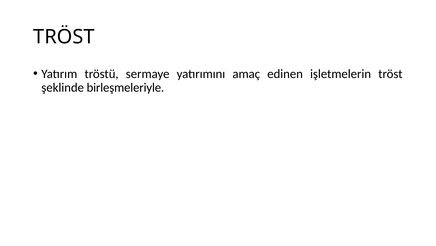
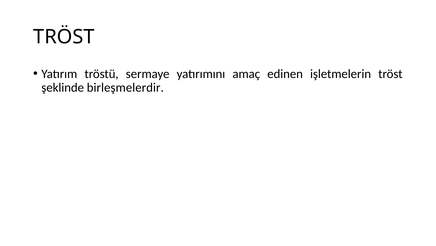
birleşmeleriyle: birleşmeleriyle -> birleşmelerdir (125, 87)
